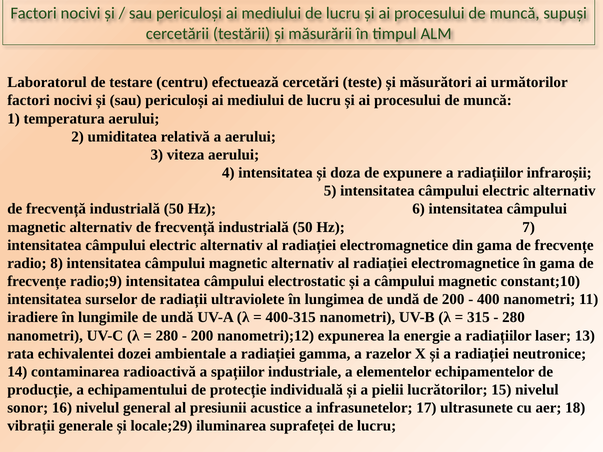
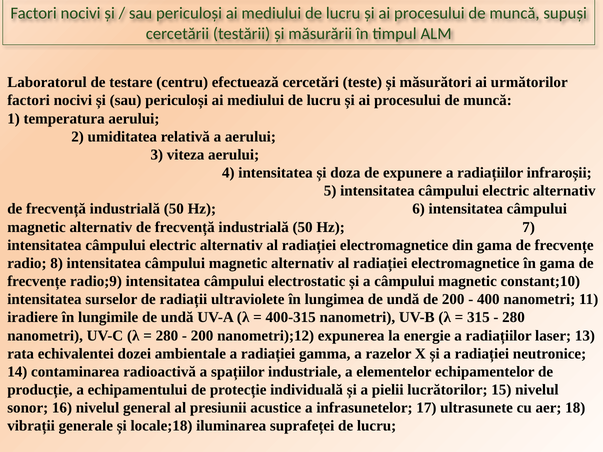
locale;29: locale;29 -> locale;18 (161, 426)
